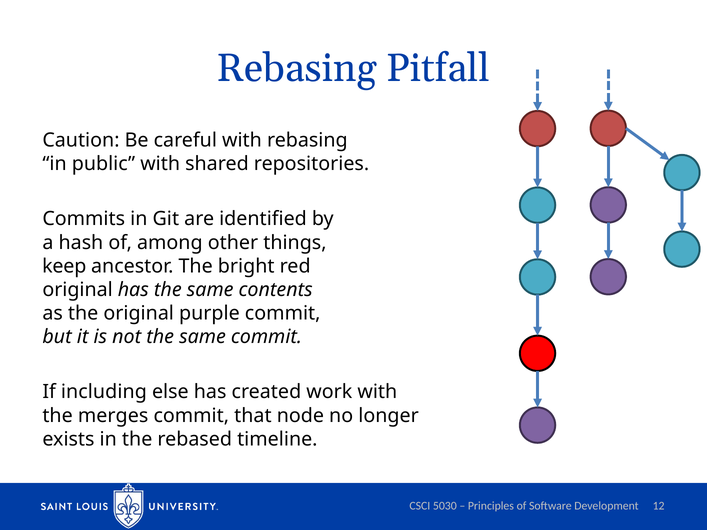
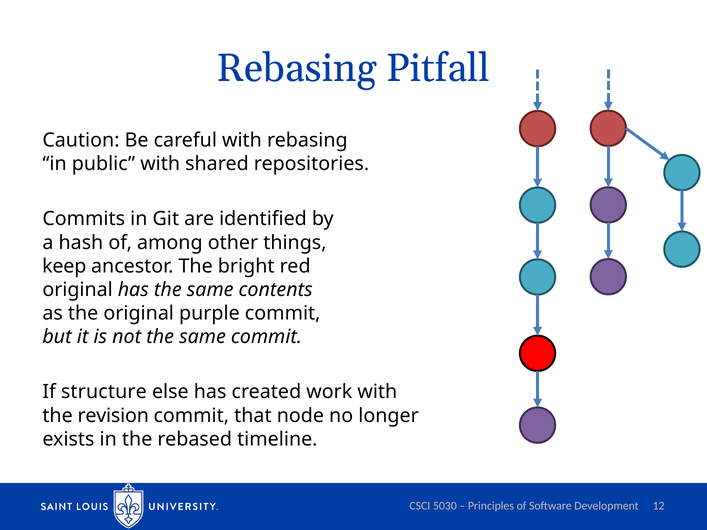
including: including -> structure (104, 392)
merges: merges -> revision (113, 416)
